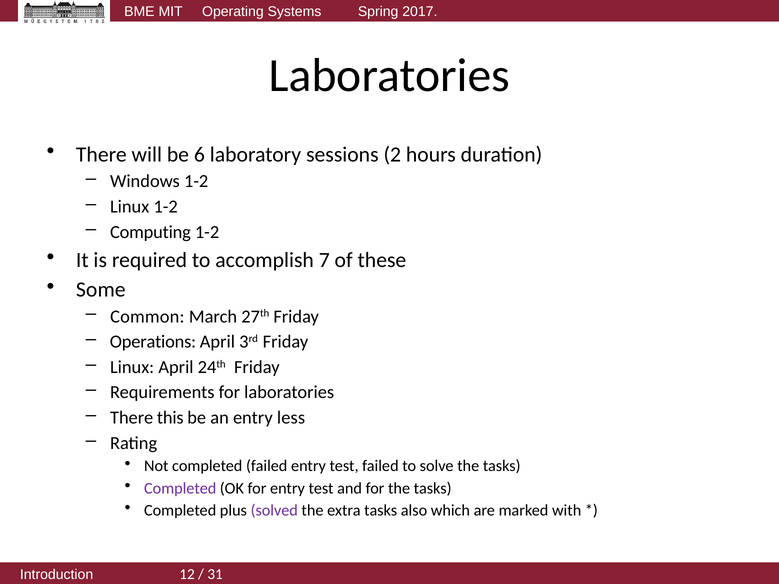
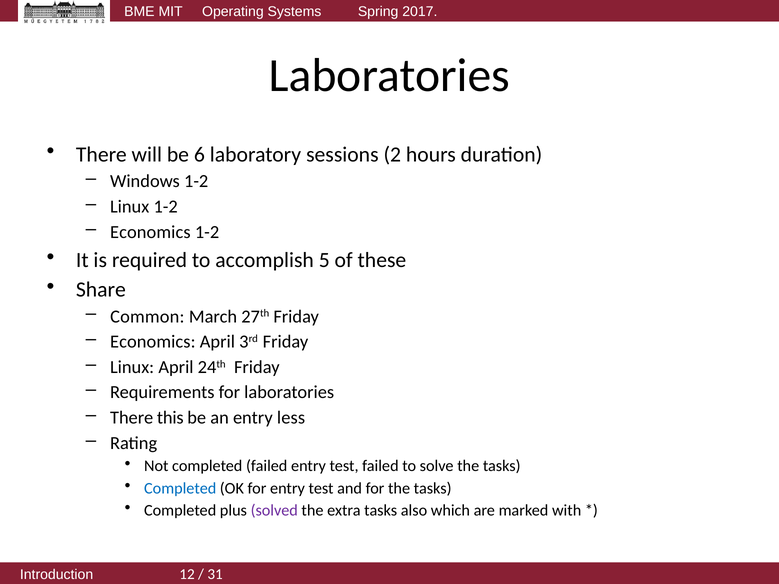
Computing: Computing -> Economics (150, 232)
7: 7 -> 5 (324, 260)
Some: Some -> Share (101, 290)
Operations: Operations -> Economics (153, 342)
Completed colour: purple -> blue (180, 489)
